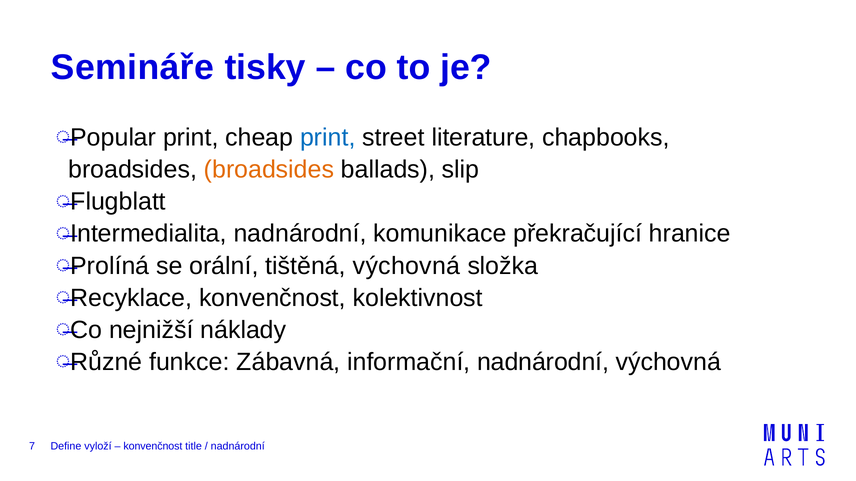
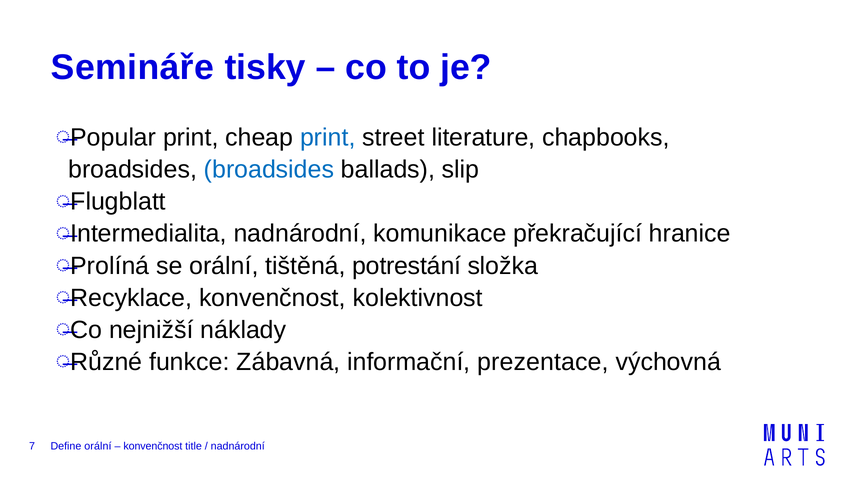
broadsides colour: orange -> blue (269, 170)
tištěná výchovná: výchovná -> potrestání (407, 266)
informační nadnárodní: nadnárodní -> prezentace (543, 362)
Define vyloží: vyloží -> orální (98, 447)
